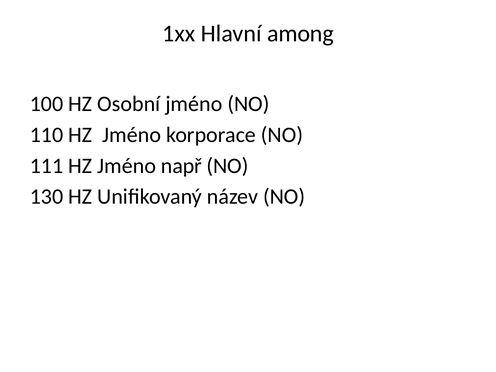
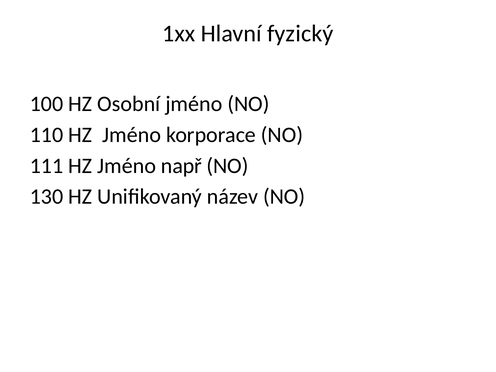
among: among -> fyzický (300, 34)
